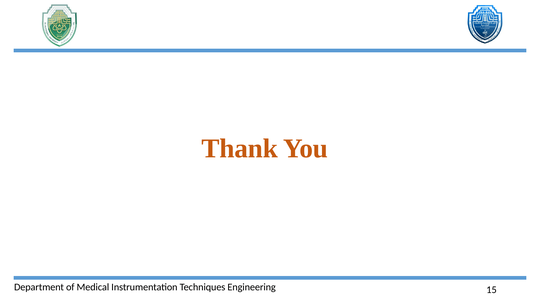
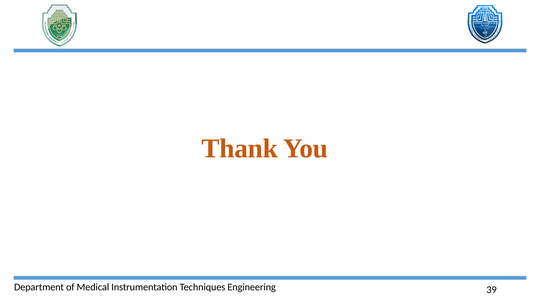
15: 15 -> 39 (492, 289)
